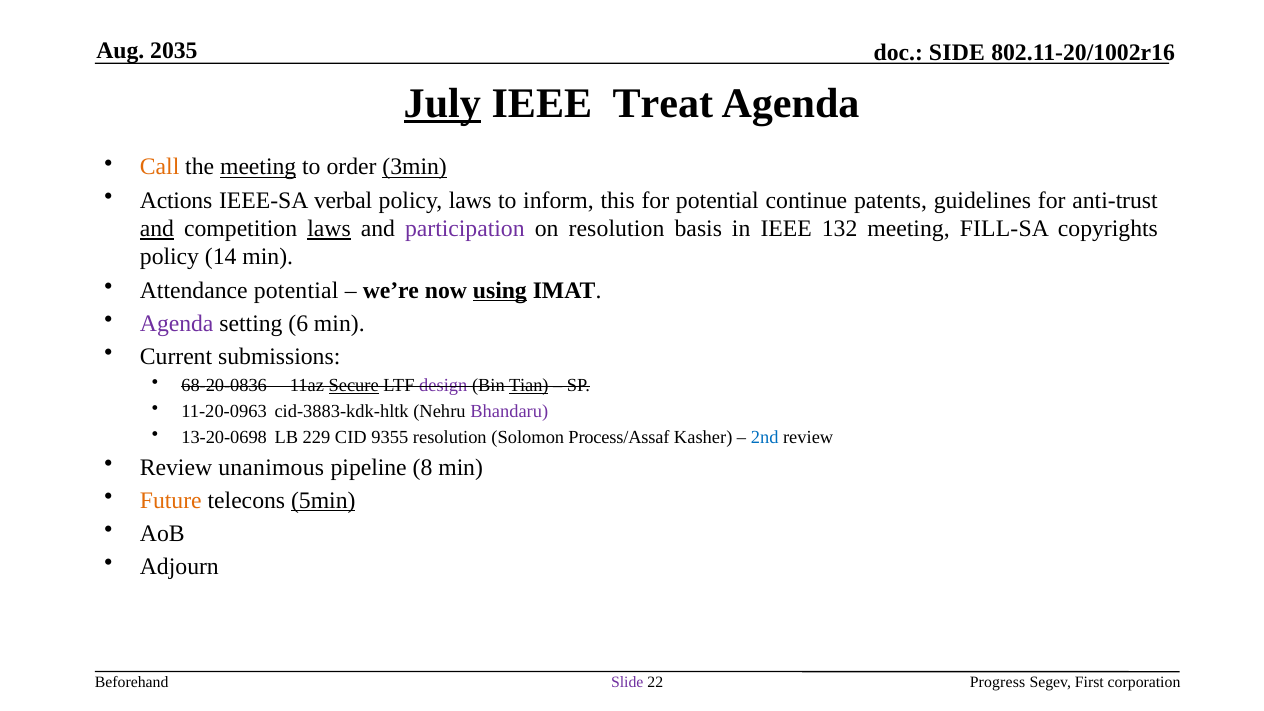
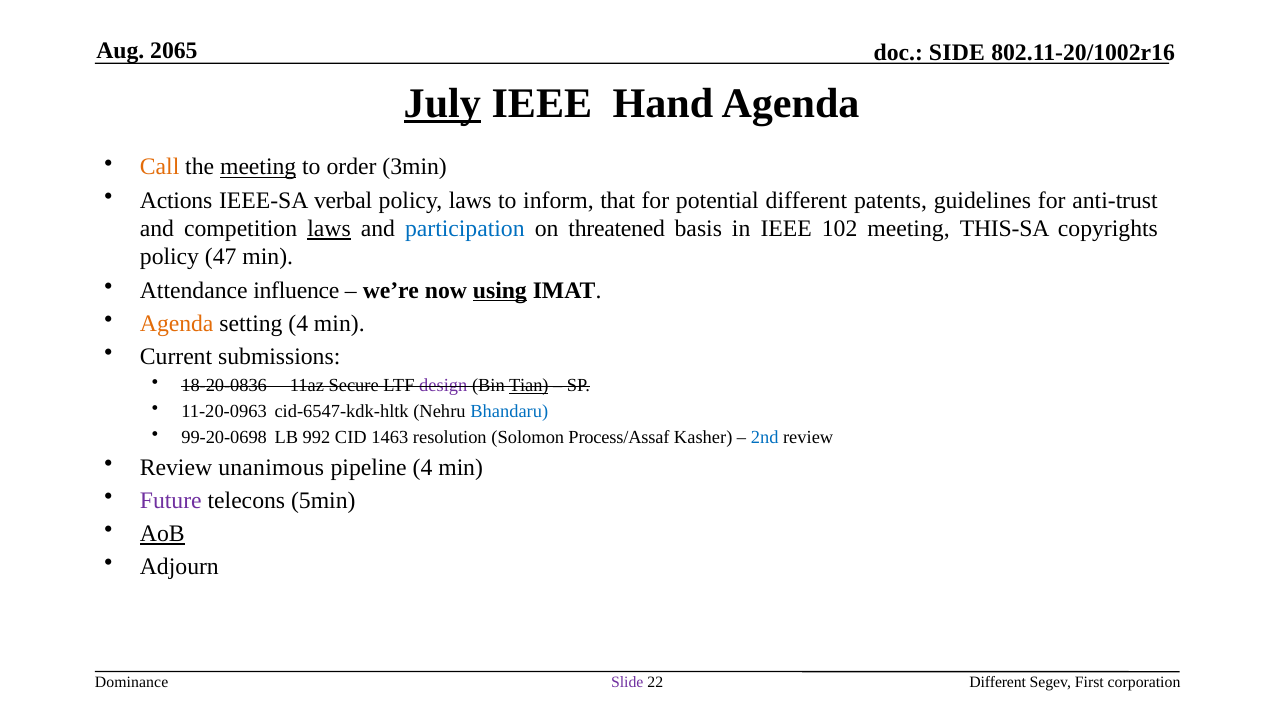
2035: 2035 -> 2065 (174, 50)
Treat: Treat -> Hand (663, 103)
3min underline: present -> none (415, 167)
this: this -> that (618, 200)
potential continue: continue -> different (806, 200)
and underline: present -> none (157, 229)
participation colour: purple -> blue (465, 229)
on resolution: resolution -> threatened (617, 229)
132: 132 -> 102 (840, 229)
FILL-SA: FILL-SA -> THIS-SA (1005, 229)
14: 14 -> 47 (221, 257)
Attendance potential: potential -> influence (296, 290)
Agenda colour: purple -> orange (177, 324)
setting 6: 6 -> 4 (298, 324)
68-20-0836: 68-20-0836 -> 18-20-0836 (224, 385)
Secure underline: present -> none (354, 385)
cid-3883-kdk-hltk: cid-3883-kdk-hltk -> cid-6547-kdk-hltk (342, 411)
Bhandaru colour: purple -> blue (509, 411)
13-20-0698: 13-20-0698 -> 99-20-0698 (224, 437)
229: 229 -> 992 (316, 437)
9355: 9355 -> 1463 (390, 437)
pipeline 8: 8 -> 4 (423, 467)
Future colour: orange -> purple (171, 501)
5min underline: present -> none (323, 501)
AoB underline: none -> present (162, 534)
Beforehand: Beforehand -> Dominance (132, 682)
Progress: Progress -> Different (998, 682)
